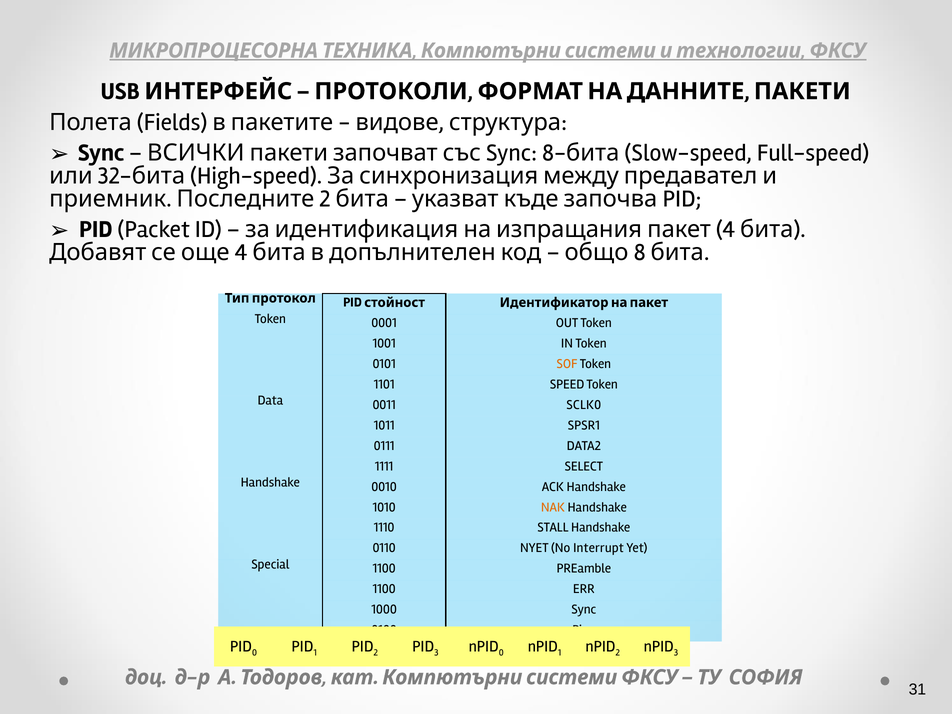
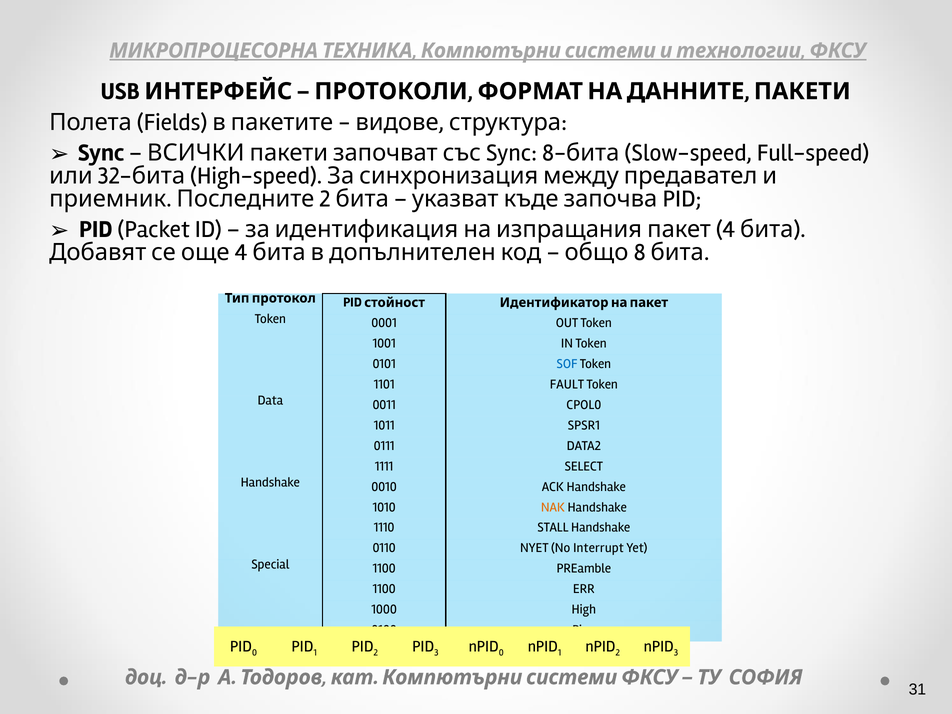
SOF colour: orange -> blue (567, 364)
SPEED: SPEED -> FAULT (567, 384)
SCLK0: SCLK0 -> CPOL0 (584, 405)
1000 Sync: Sync -> High (584, 609)
